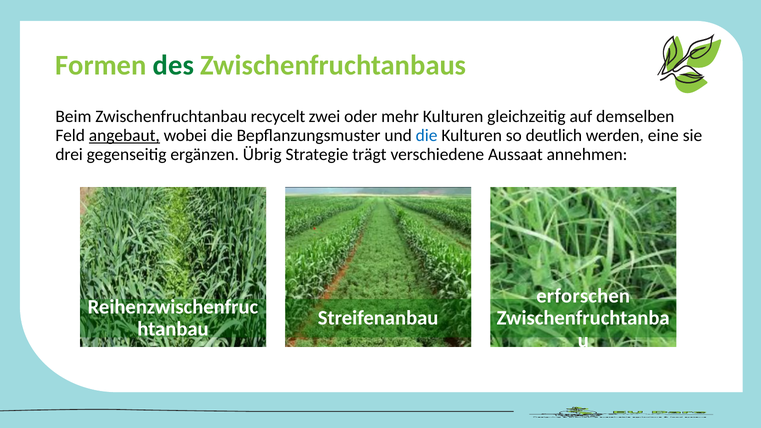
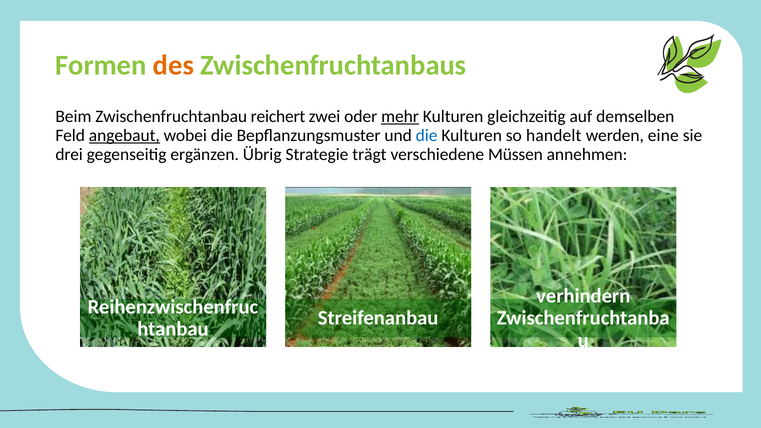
des colour: green -> orange (173, 66)
recycelt: recycelt -> reichert (278, 117)
mehr underline: none -> present (400, 117)
deutlich: deutlich -> handelt (554, 135)
Aussaat: Aussaat -> Müssen (515, 154)
erforschen: erforschen -> verhindern (583, 296)
